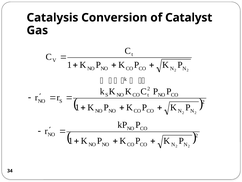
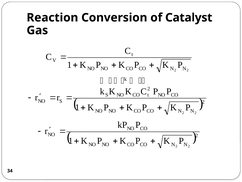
Catalysis: Catalysis -> Reaction (52, 18)
